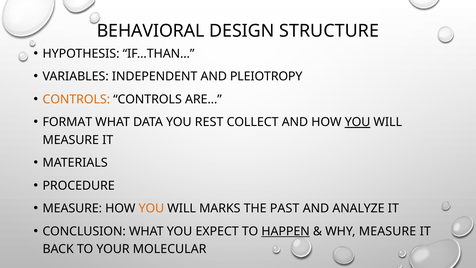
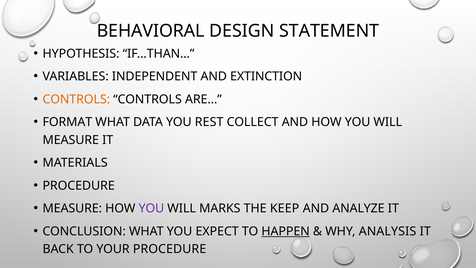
STRUCTURE: STRUCTURE -> STATEMENT (329, 31)
PLEIOTROPY: PLEIOTROPY -> EXTINCTION (266, 76)
YOU underline: present -> none (358, 122)
YOU colour: orange -> purple (151, 208)
PAST: PAST -> KEEP (285, 208)
WHY MEASURE: MEASURE -> ANALYSIS (388, 231)
YOUR MOLECULAR: MOLECULAR -> PROCEDURE (170, 249)
